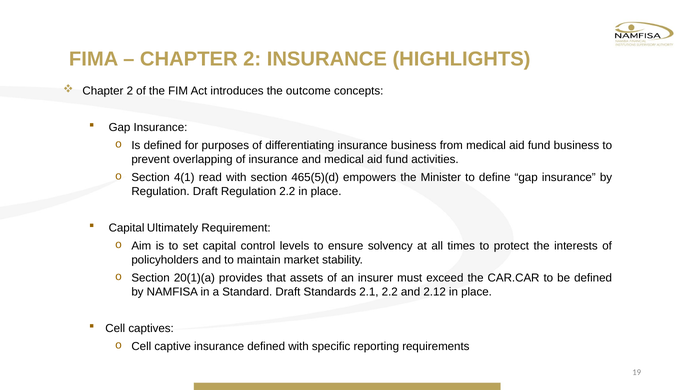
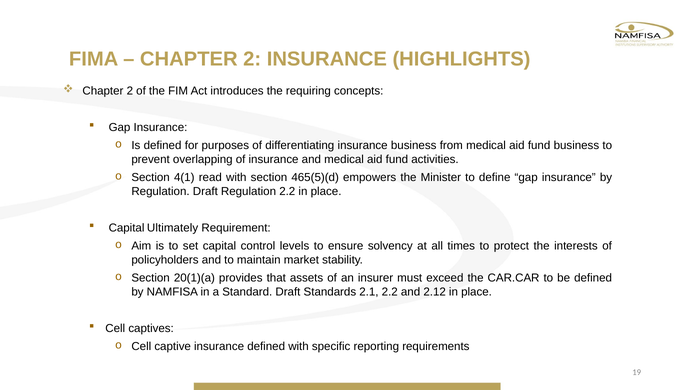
outcome: outcome -> requiring (308, 91)
